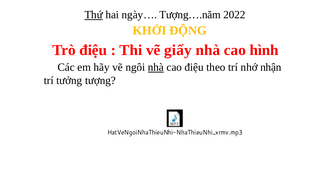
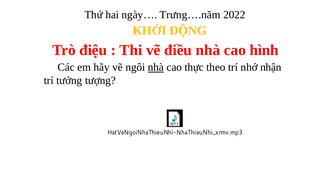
Thứ underline: present -> none (94, 15)
Tượng….năm: Tượng….năm -> Trưng….năm (190, 15)
giấy: giấy -> điều (178, 50)
cao điệu: điệu -> thực (194, 67)
